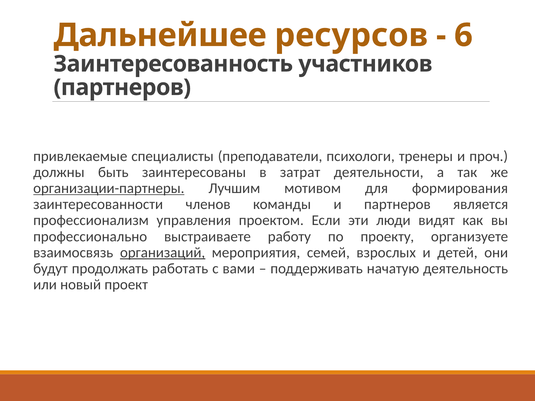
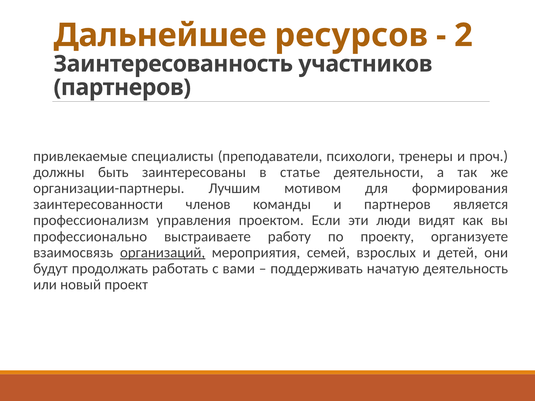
6: 6 -> 2 (463, 35)
затрат: затрат -> статье (300, 172)
организации-партнеры underline: present -> none (109, 188)
